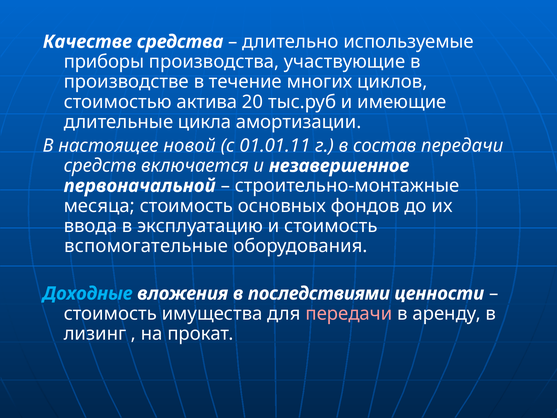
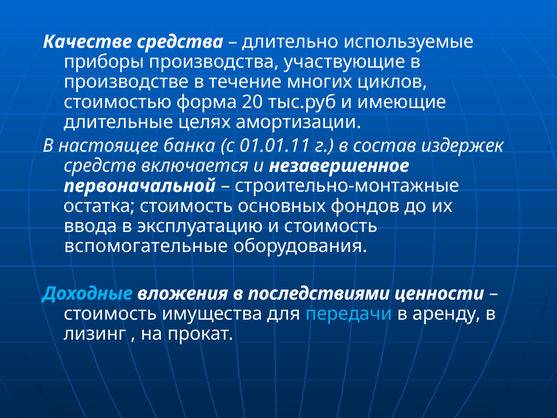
актива: актива -> форма (207, 102)
цикла: цикла -> целях (204, 122)
новой: новой -> банка (190, 146)
состав передачи: передачи -> издержек (463, 146)
месяца: месяца -> остатка (99, 206)
передачи colour: pink -> light blue (349, 313)
